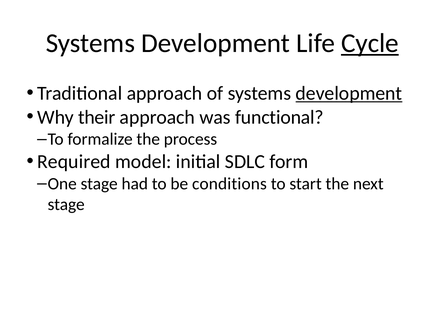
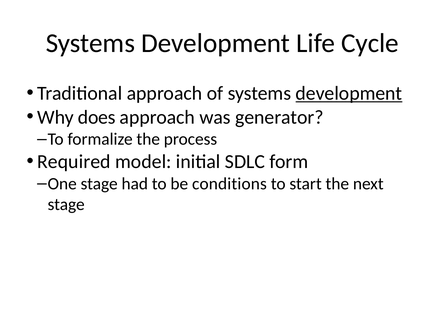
Cycle underline: present -> none (370, 43)
their: their -> does (97, 117)
functional: functional -> generator (279, 117)
